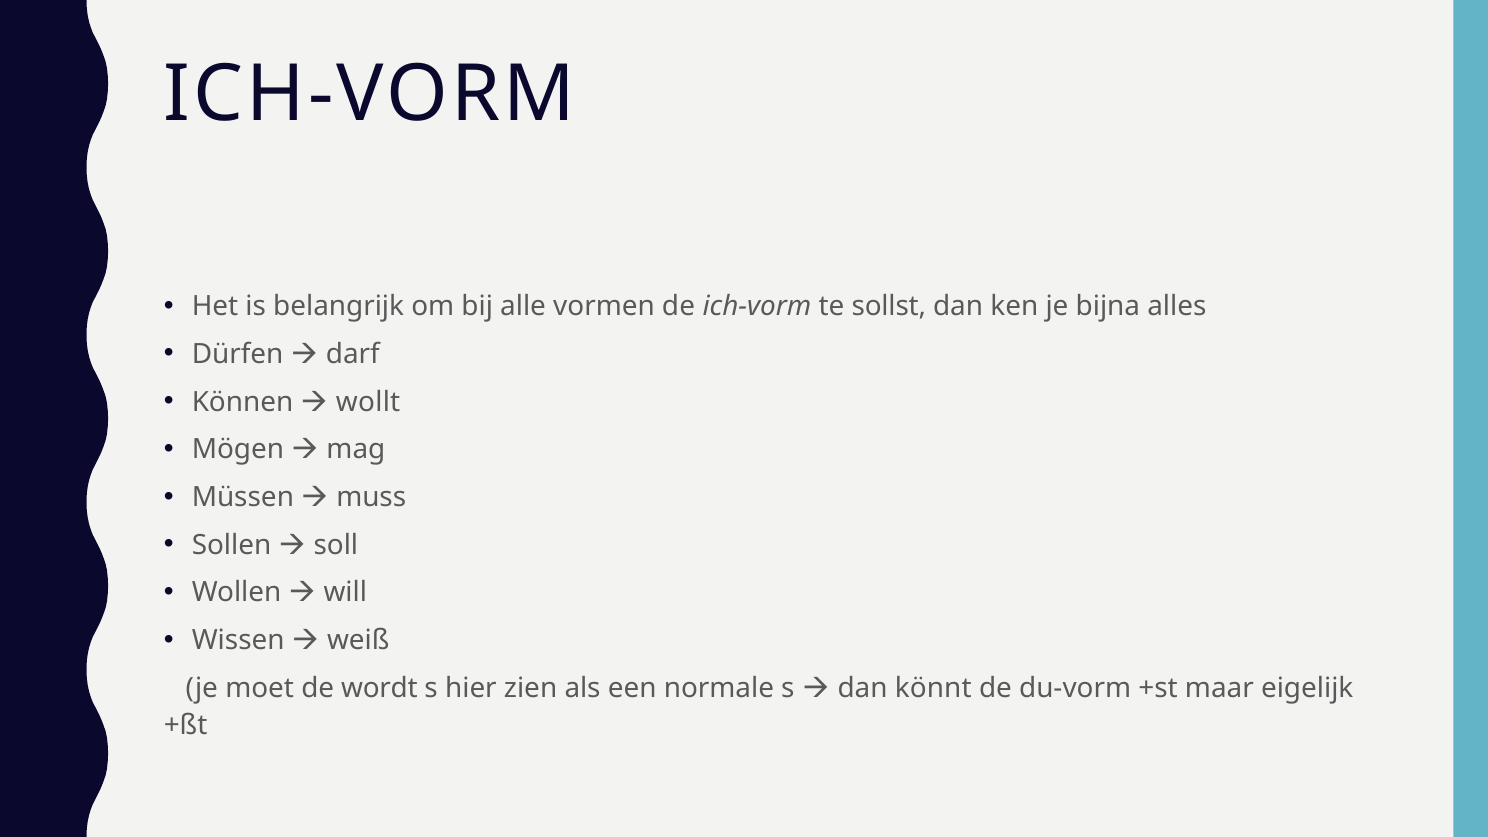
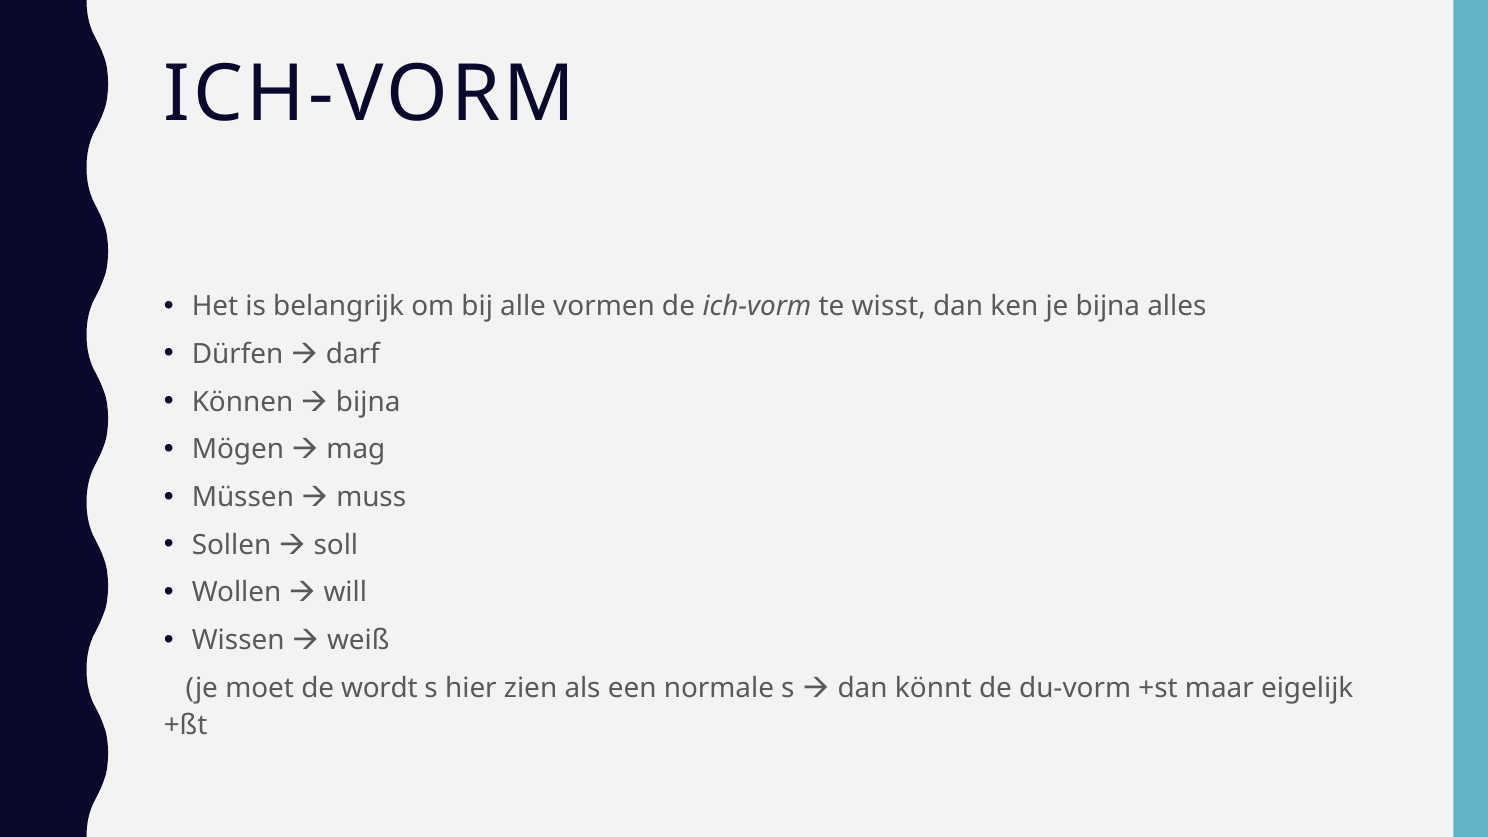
sollst: sollst -> wisst (889, 307)
wollt: wollt -> bijna (368, 402)
